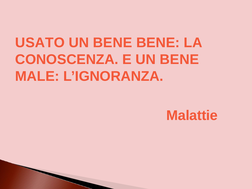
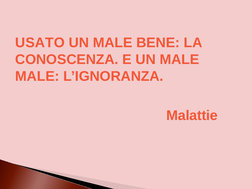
BENE: BENE -> MALE (113, 43)
E UN BENE: BENE -> MALE (179, 59)
